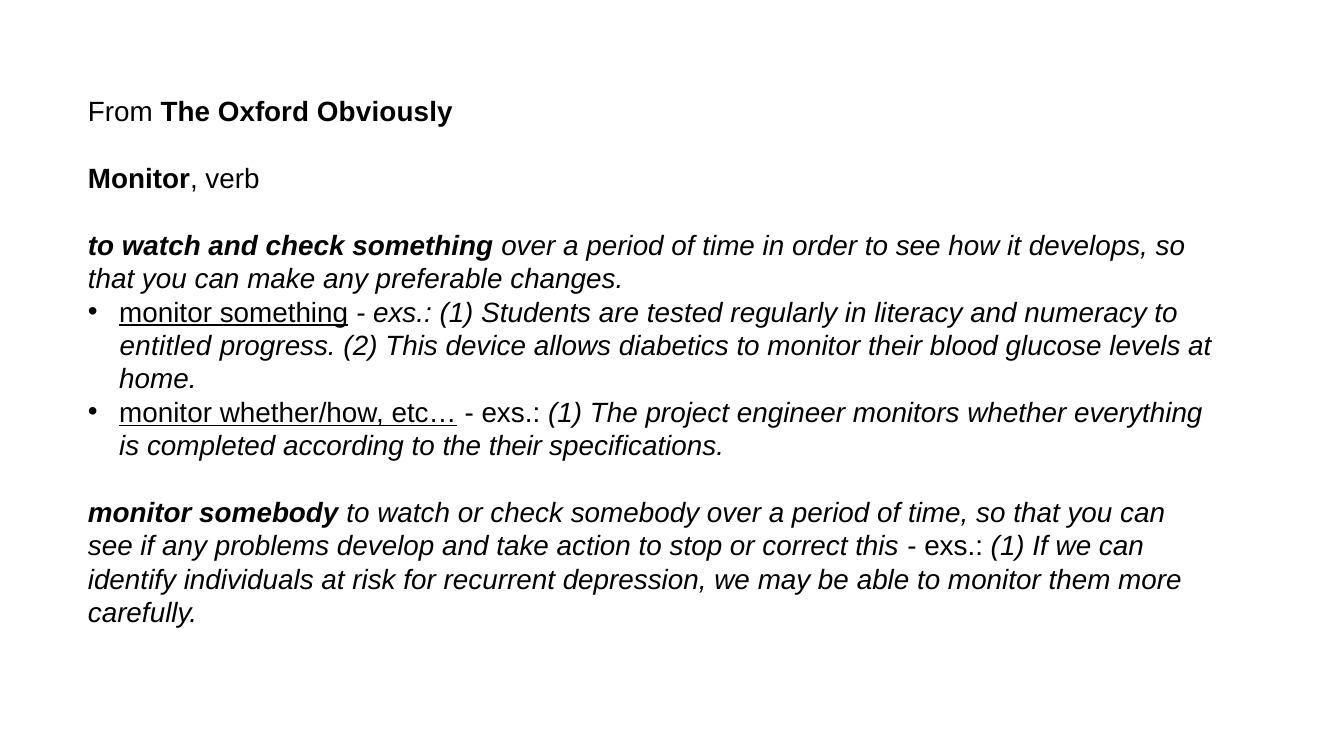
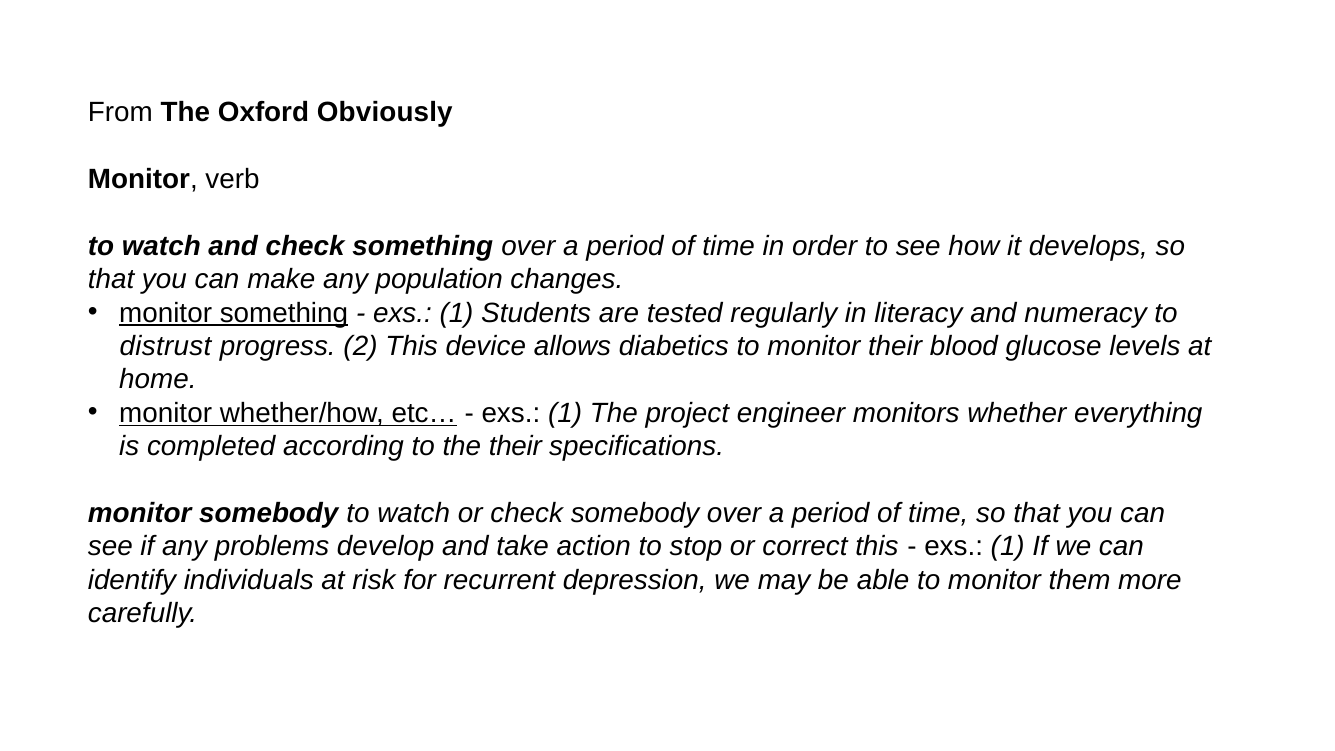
preferable: preferable -> population (439, 280)
entitled: entitled -> distrust (166, 346)
